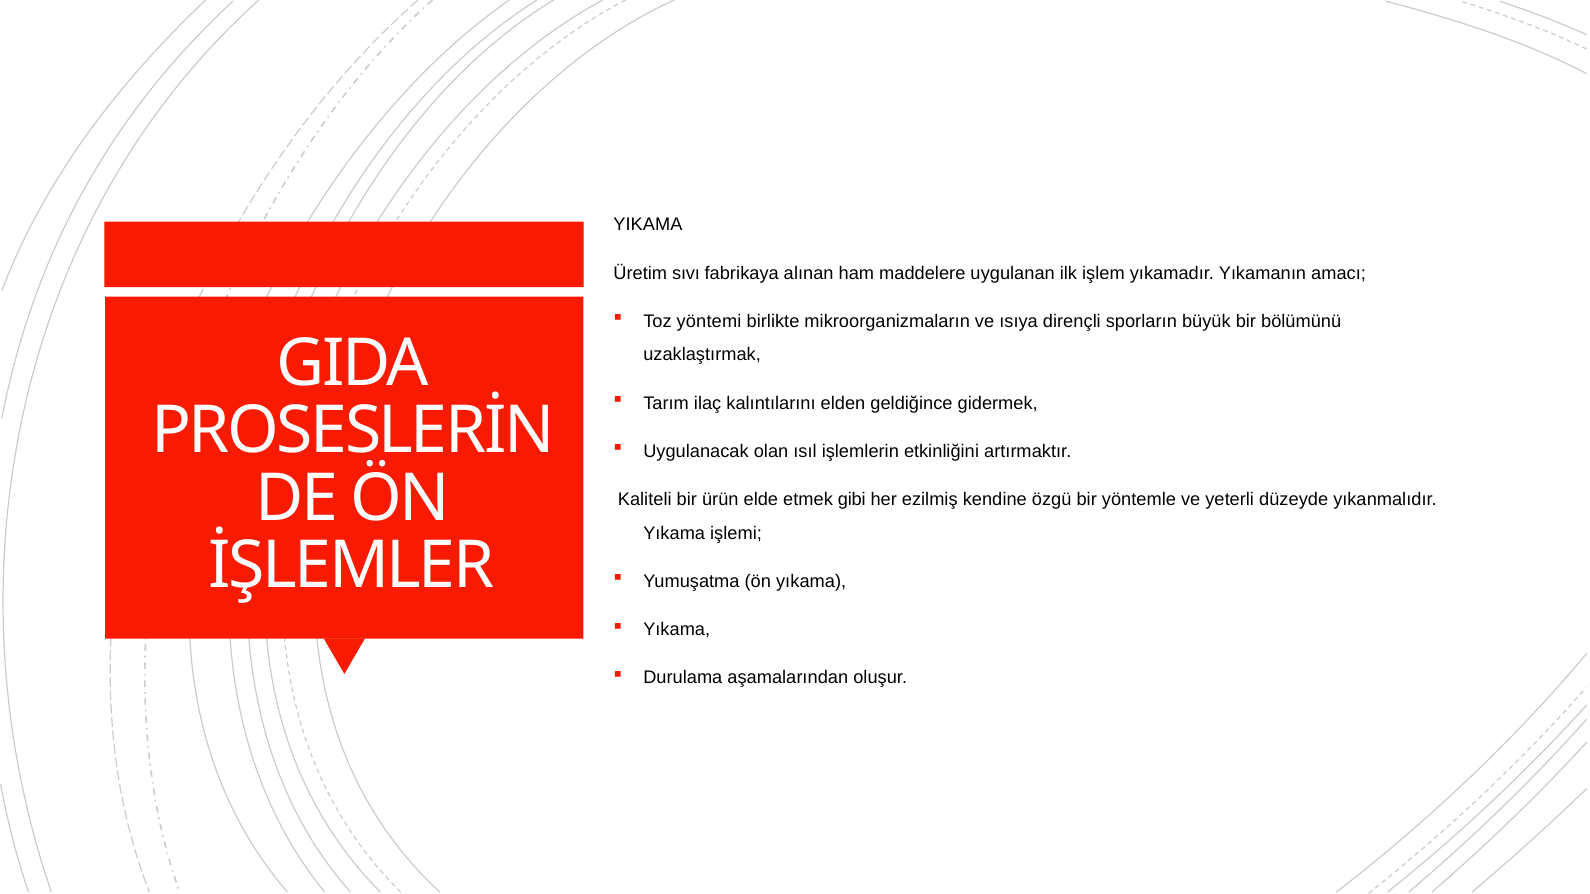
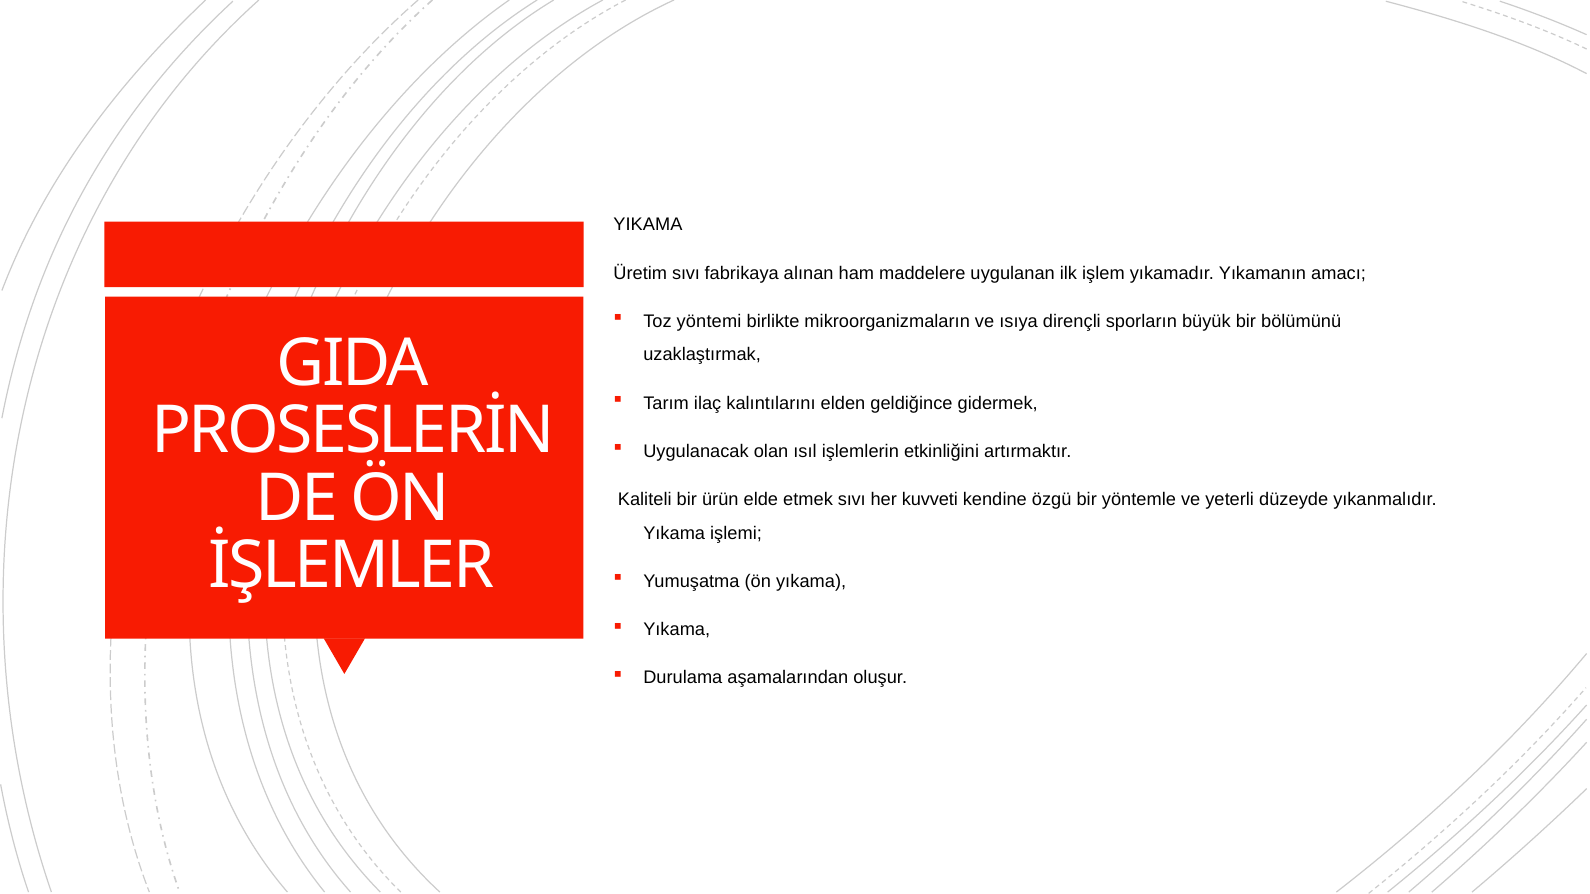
etmek gibi: gibi -> sıvı (852, 500)
ezilmiş: ezilmiş -> kuvveti (930, 500)
